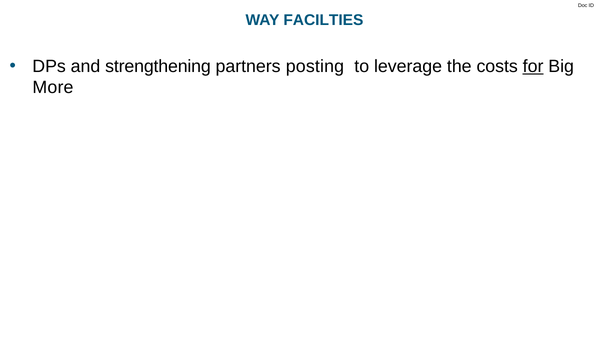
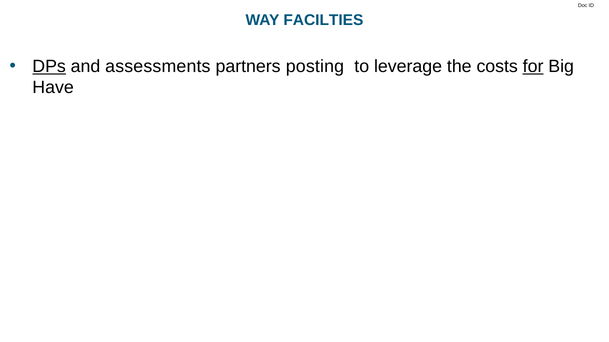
DPs underline: none -> present (49, 67)
strengthening: strengthening -> assessments (158, 67)
More: More -> Have (53, 88)
